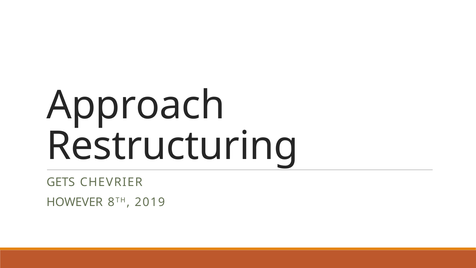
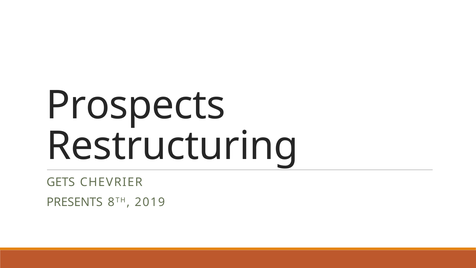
Approach: Approach -> Prospects (136, 105)
HOWEVER: HOWEVER -> PRESENTS (75, 202)
